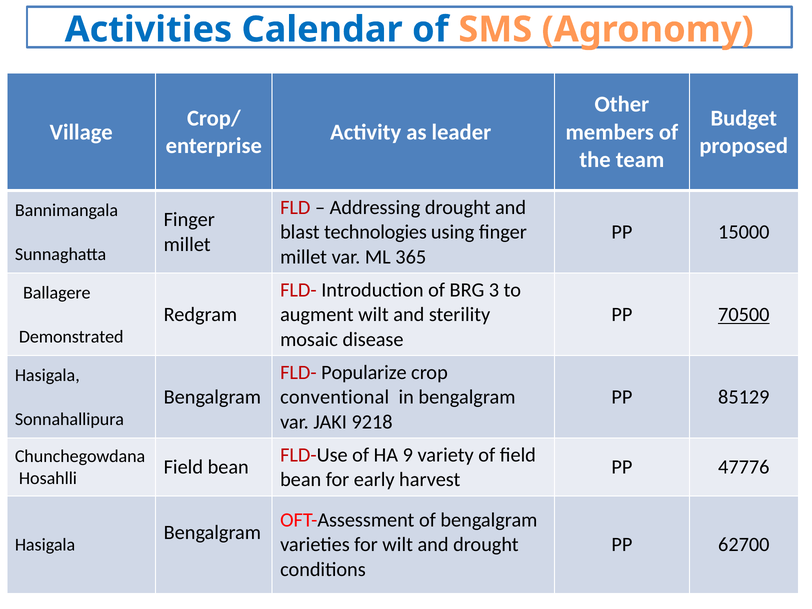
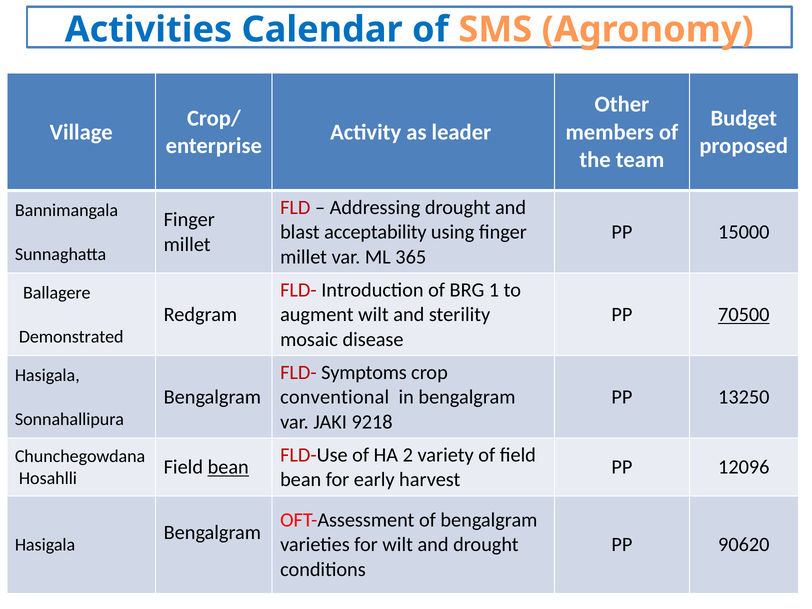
technologies: technologies -> acceptability (375, 232)
3: 3 -> 1 (494, 290)
Popularize: Popularize -> Symptoms (364, 372)
85129: 85129 -> 13250 (744, 397)
9: 9 -> 2 (408, 455)
bean underline: none -> present (228, 467)
47776: 47776 -> 12096 (744, 467)
62700: 62700 -> 90620 (744, 545)
